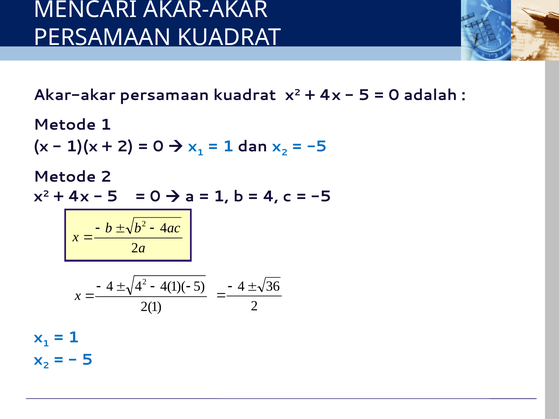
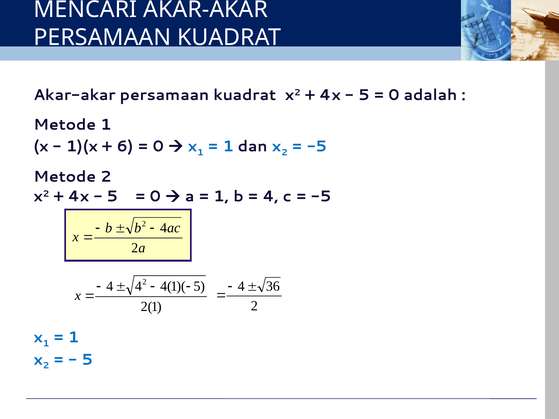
2: 2 -> 6 (125, 146)
